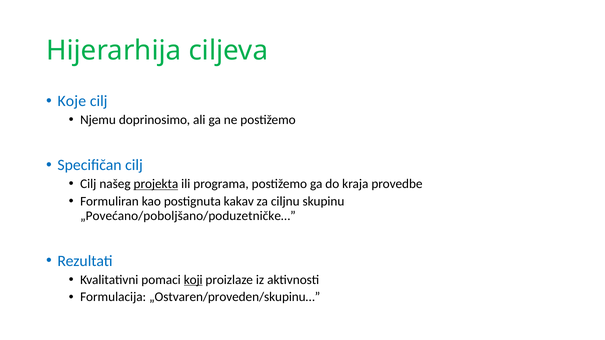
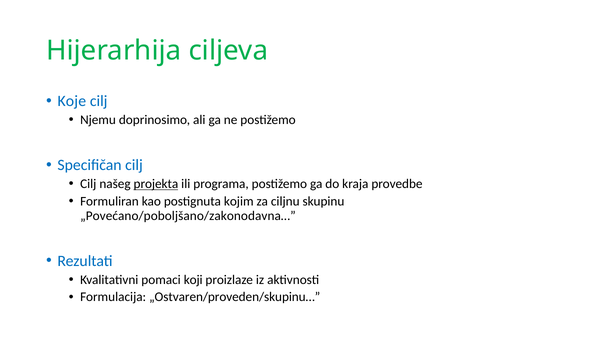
kakav: kakav -> kojim (239, 202)
„Povećano/poboljšano/poduzetničke…: „Povećano/poboljšano/poduzetničke… -> „Povećano/poboljšano/zakonodavna… (188, 216)
koji underline: present -> none (193, 280)
